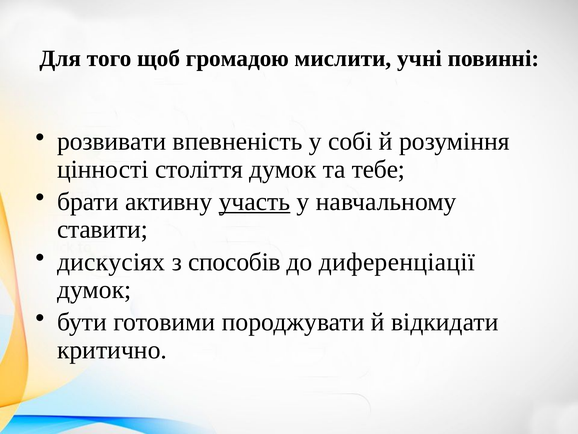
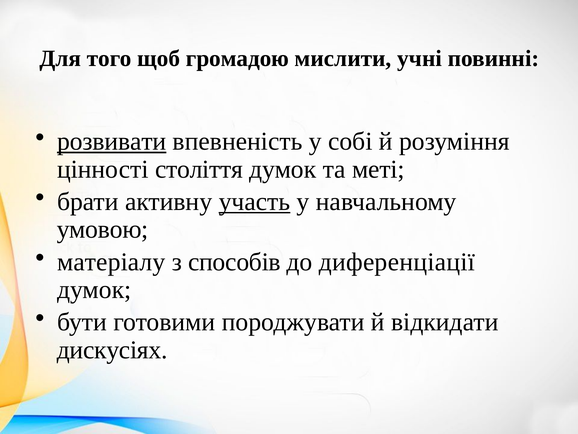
розвивати underline: none -> present (112, 141)
тебе: тебе -> меті (378, 169)
ставити: ставити -> умовою (103, 229)
дискусіях: дискусіях -> матеріалу (111, 262)
критично: критично -> дискусіях (112, 349)
